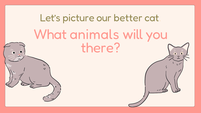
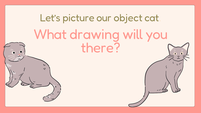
better: better -> object (128, 18)
animals: animals -> drawing (95, 34)
